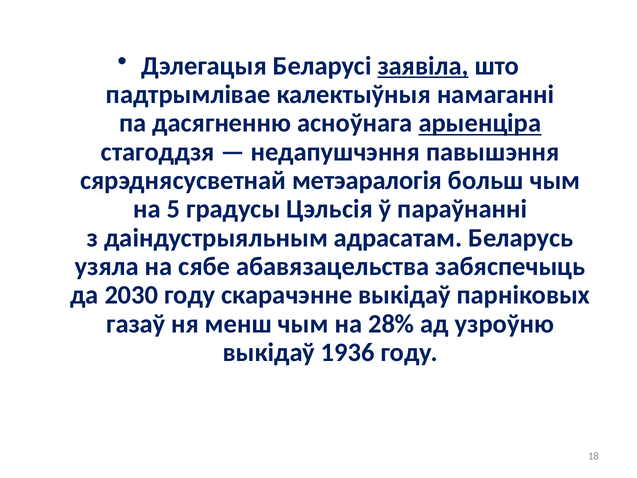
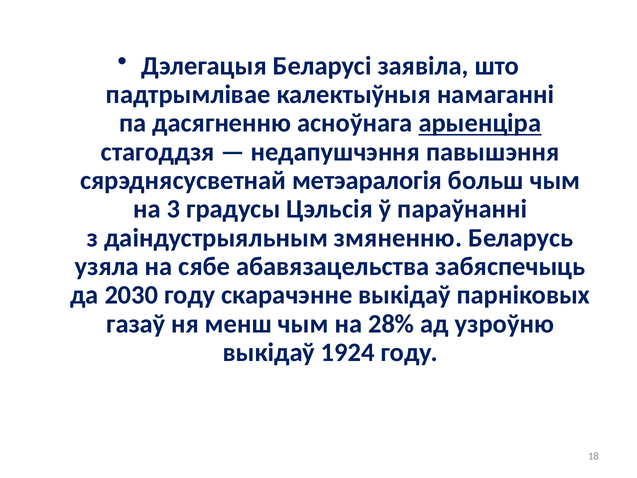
заявіла underline: present -> none (423, 66)
5: 5 -> 3 (174, 209)
адрасатам: адрасатам -> змяненню (398, 238)
1936: 1936 -> 1924 (348, 352)
